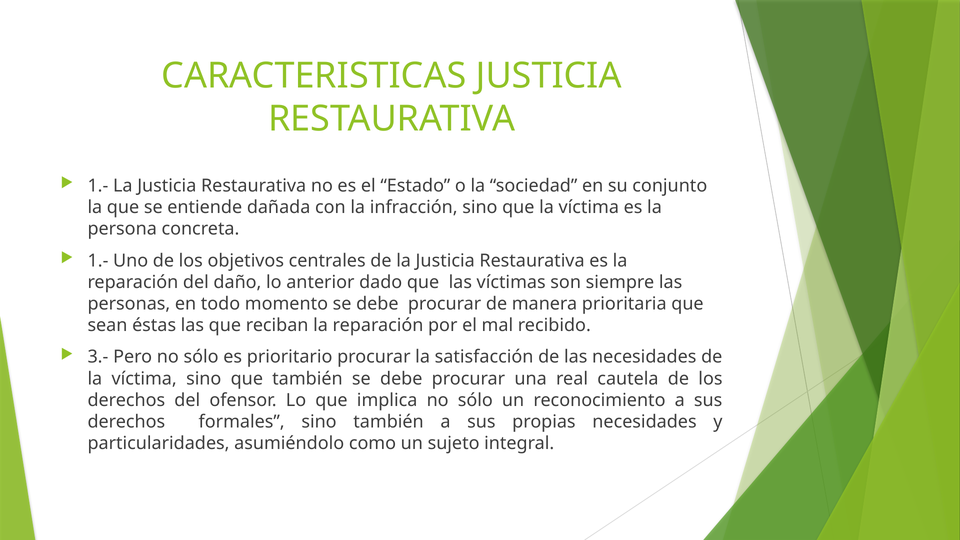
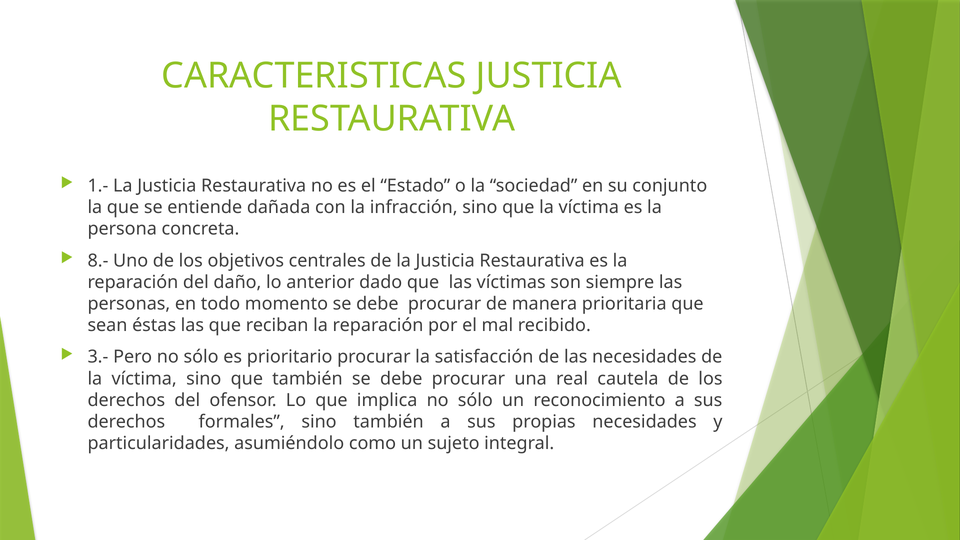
1.-: 1.- -> 8.- (98, 261)
